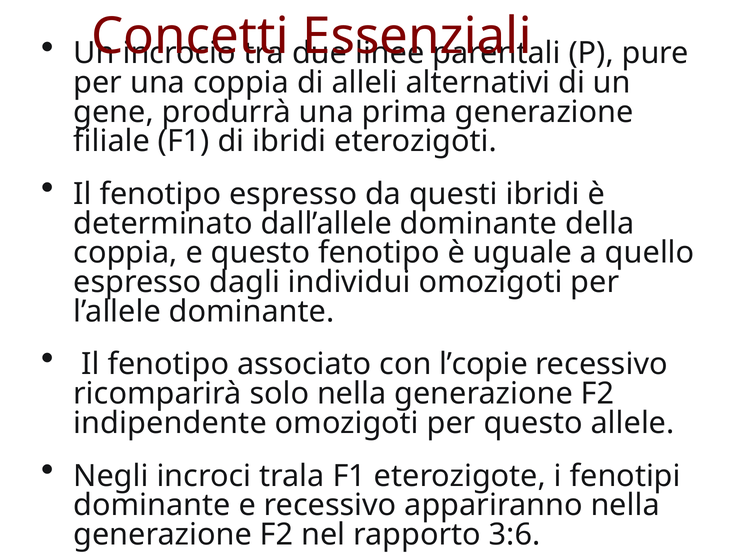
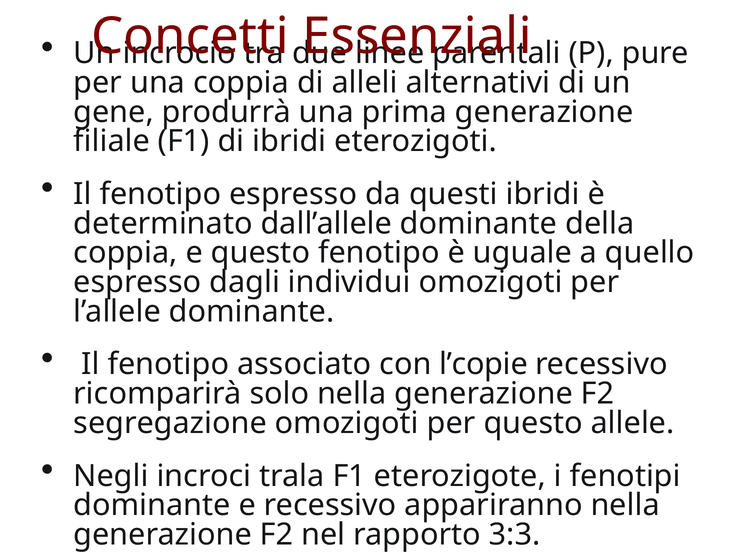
indipendente: indipendente -> segregazione (170, 423)
3:6: 3:6 -> 3:3 (515, 535)
